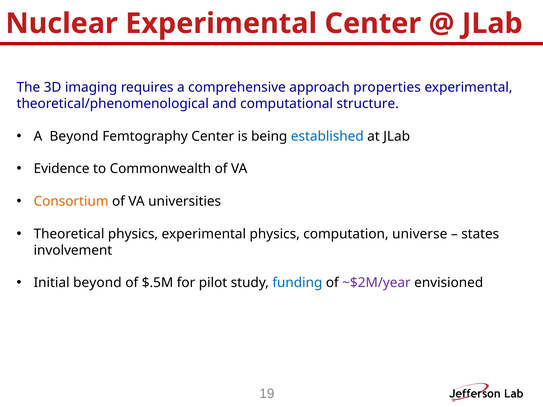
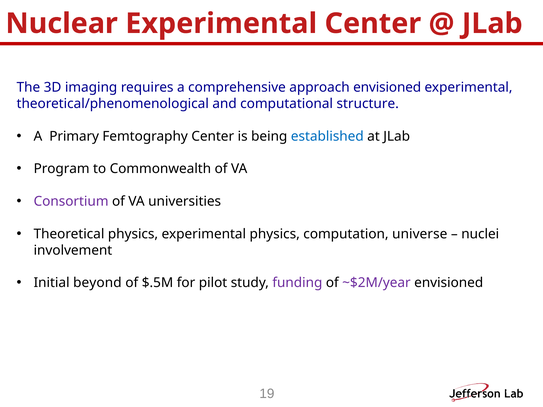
approach properties: properties -> envisioned (387, 87)
A Beyond: Beyond -> Primary (74, 136)
Evidence: Evidence -> Program (62, 169)
Consortium colour: orange -> purple (71, 202)
states: states -> nuclei (480, 234)
funding colour: blue -> purple (297, 283)
